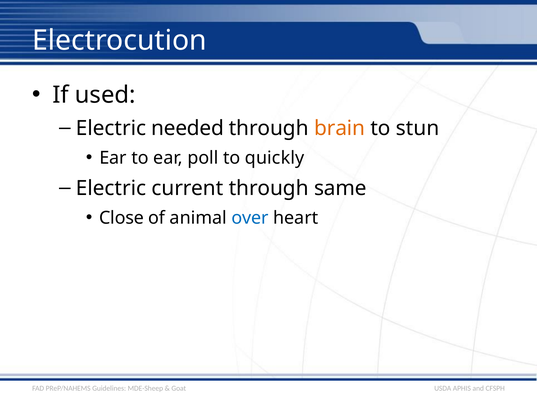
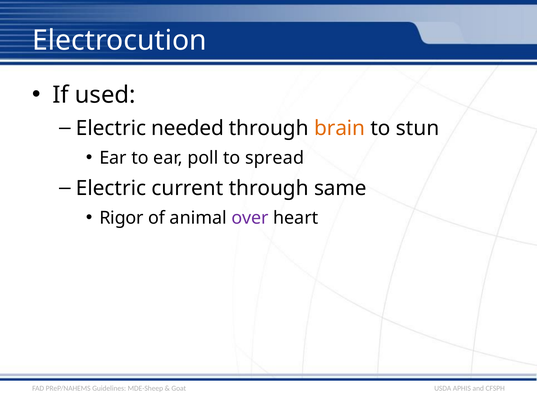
quickly: quickly -> spread (275, 158)
Close: Close -> Rigor (121, 218)
over colour: blue -> purple (250, 218)
